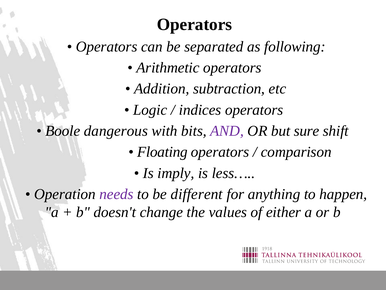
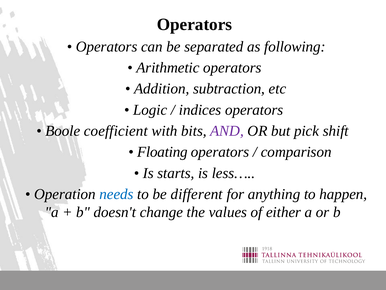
dangerous: dangerous -> coefficient (116, 131)
sure: sure -> pick (307, 131)
imply: imply -> starts (176, 173)
needs colour: purple -> blue (116, 194)
